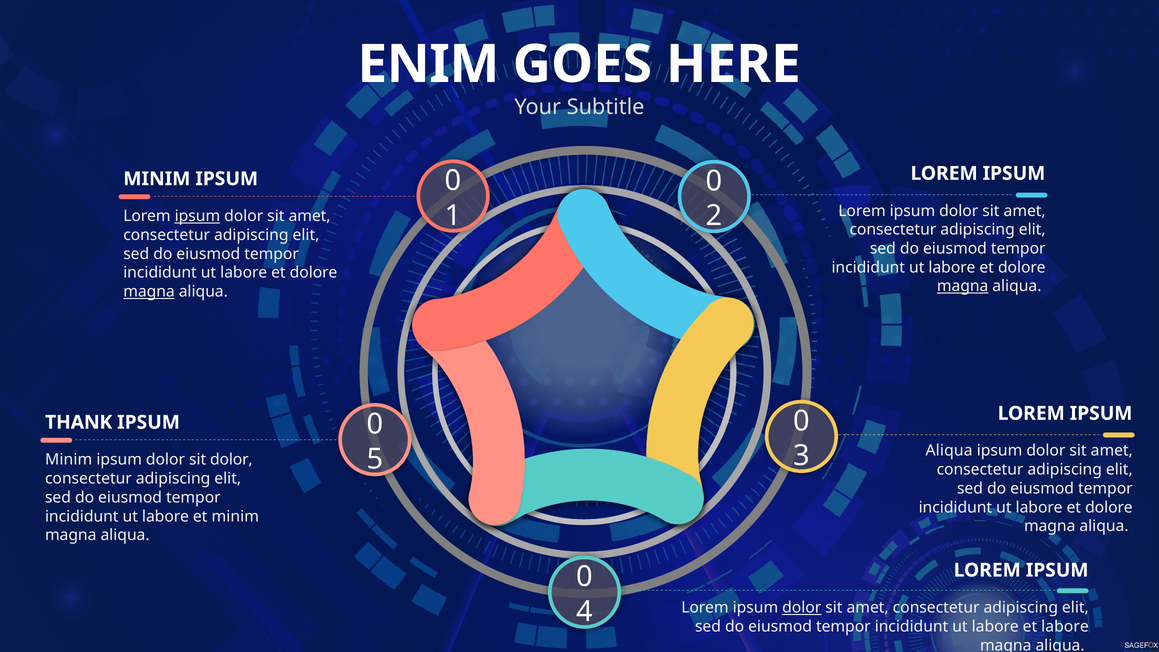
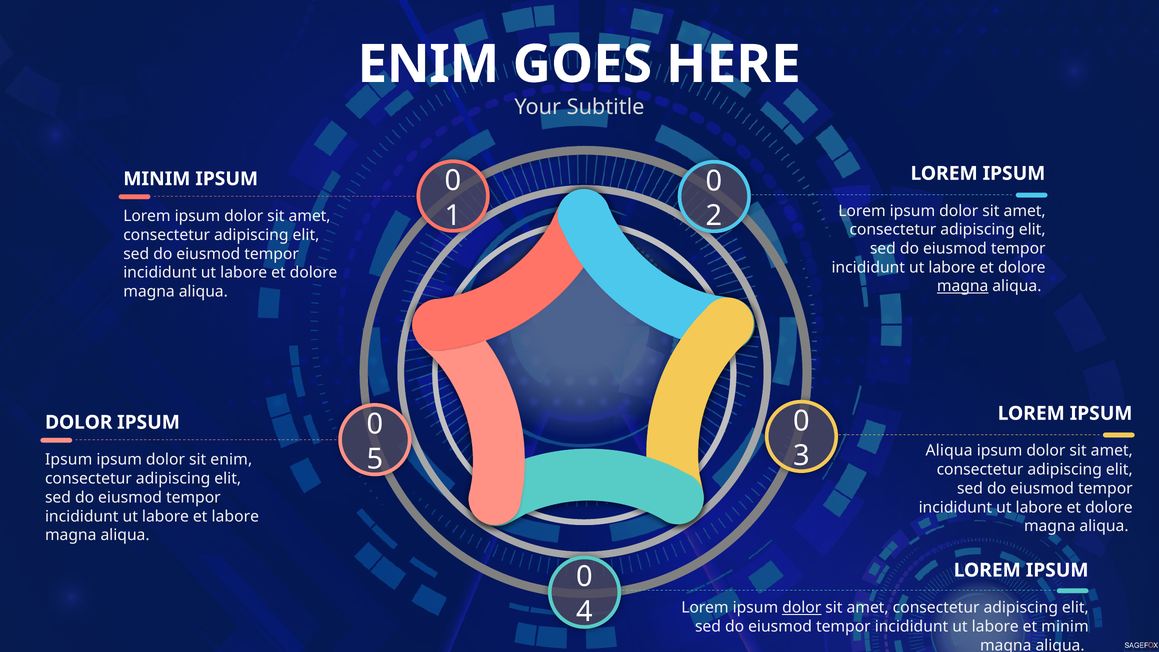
ipsum underline: present -> none (197, 216)
magna underline: present -> none (149, 292)
THANK: THANK -> DOLOR (79, 422)
Minim: Minim -> Ipsum (69, 460)
sit dolor: dolor -> enim (231, 460)
et minim: minim -> labore (235, 516)
et labore: labore -> minim (1065, 626)
